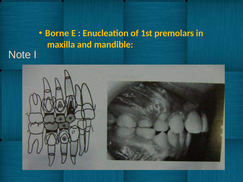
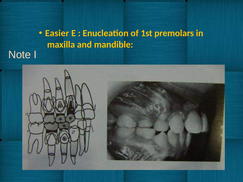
Borne: Borne -> Easier (57, 33)
